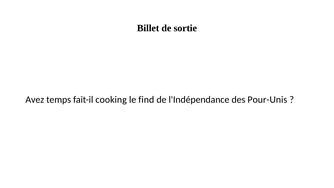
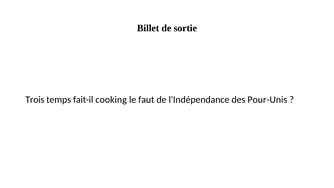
Avez: Avez -> Trois (35, 100)
find: find -> faut (146, 100)
